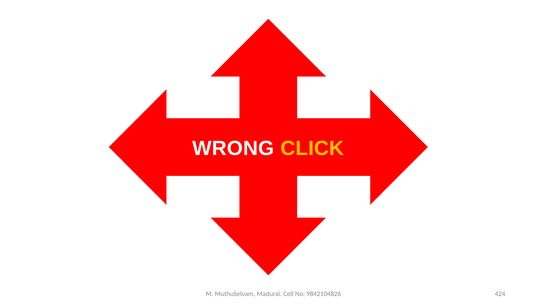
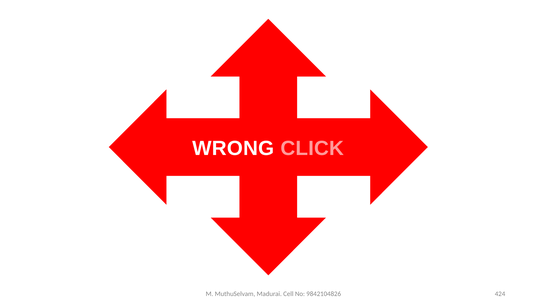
CLICK colour: yellow -> pink (312, 148)
